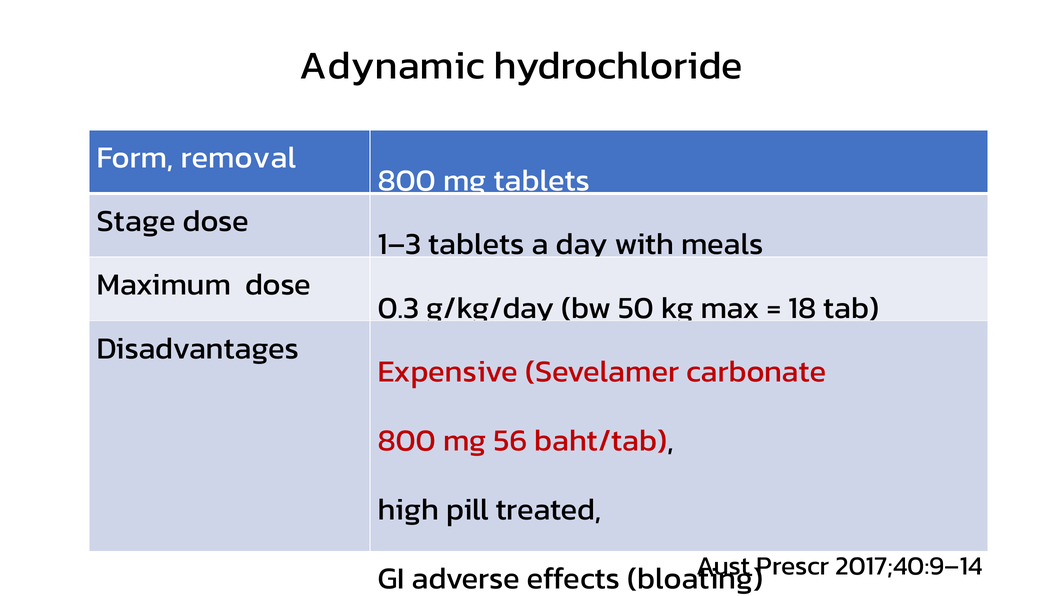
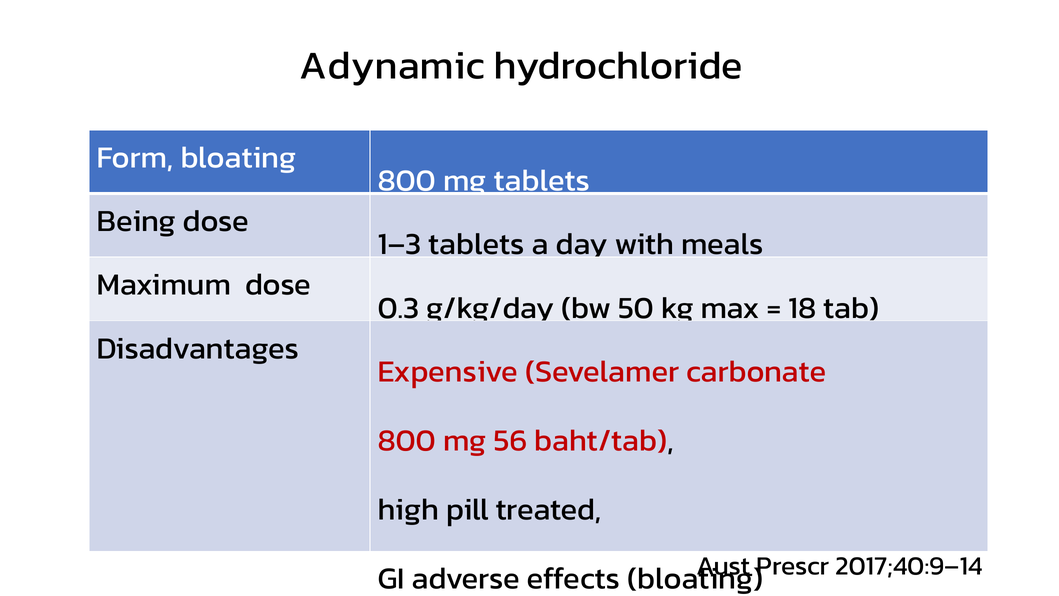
Form removal: removal -> bloating (238, 157)
Stage: Stage -> Being (136, 221)
